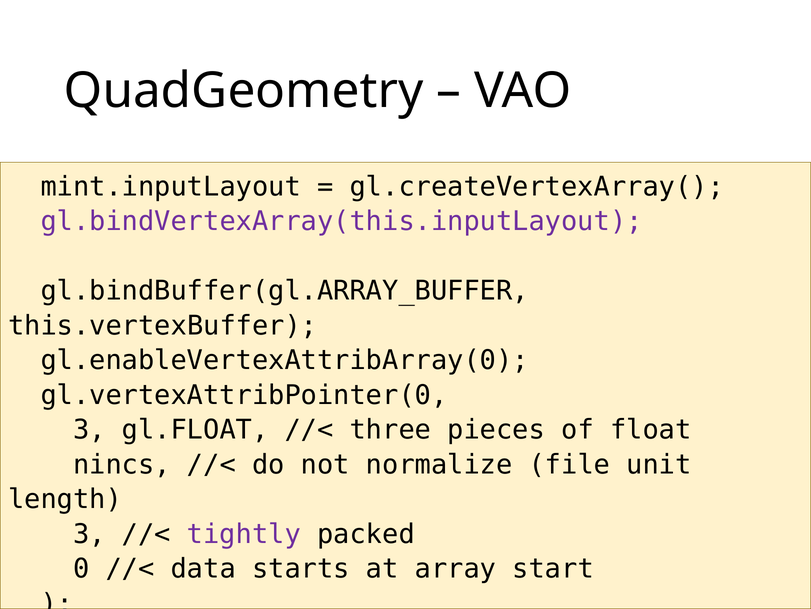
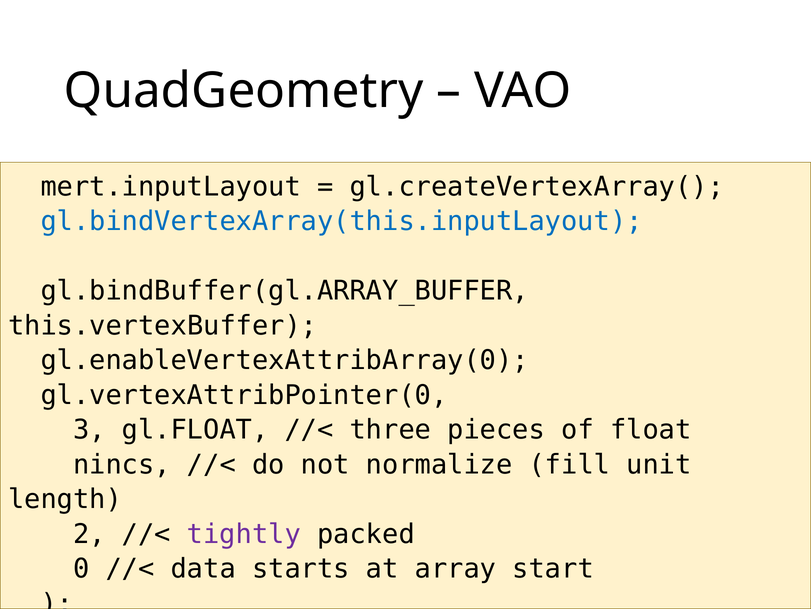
mint.inputLayout: mint.inputLayout -> mert.inputLayout (171, 186)
gl.bindVertexArray(this.inputLayout colour: purple -> blue (342, 221)
file: file -> fill (569, 464)
3: 3 -> 2 (89, 533)
